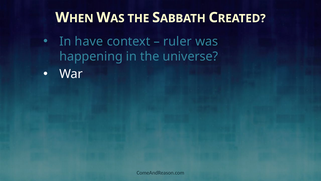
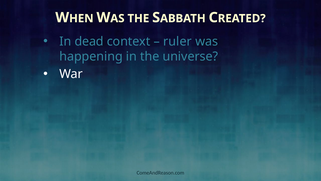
have: have -> dead (89, 41)
